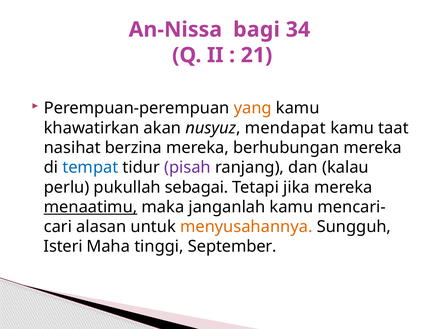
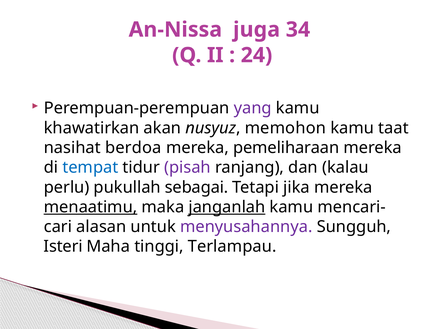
bagi: bagi -> juga (257, 30)
21: 21 -> 24 (256, 55)
yang colour: orange -> purple (253, 108)
mendapat: mendapat -> memohon (285, 128)
berzina: berzina -> berdoa (133, 148)
berhubungan: berhubungan -> pemeliharaan (286, 148)
janganlah underline: none -> present (227, 207)
menyusahannya colour: orange -> purple (246, 227)
September: September -> Terlampau (232, 247)
